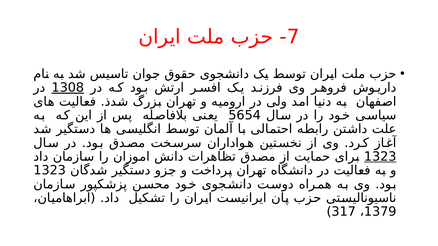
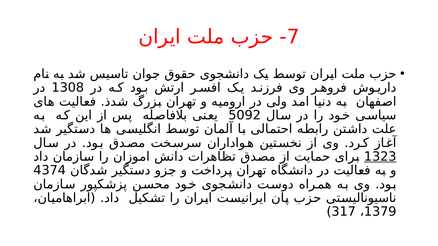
1308 underline: present -> none (68, 88)
5654: 5654 -> 5092 (245, 115)
1323: 1323 -> 4374 (50, 171)
